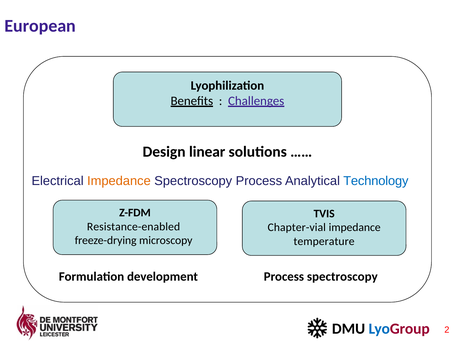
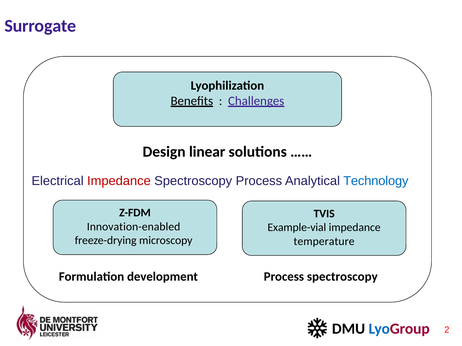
European: European -> Surrogate (40, 26)
Impedance colour: orange -> red (119, 181)
Resistance-enabled: Resistance-enabled -> Innovation-enabled (134, 227)
Chapter-vial: Chapter-vial -> Example-vial (297, 228)
